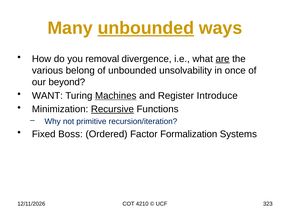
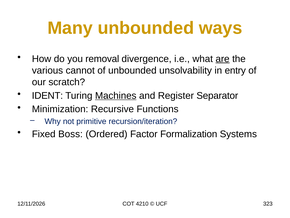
unbounded underline: present -> none (146, 28)
belong: belong -> cannot (80, 70)
once: once -> entry (235, 70)
beyond: beyond -> scratch (67, 82)
WANT: WANT -> IDENT (47, 95)
Introduce: Introduce -> Separator (217, 95)
Recursive underline: present -> none (112, 109)
